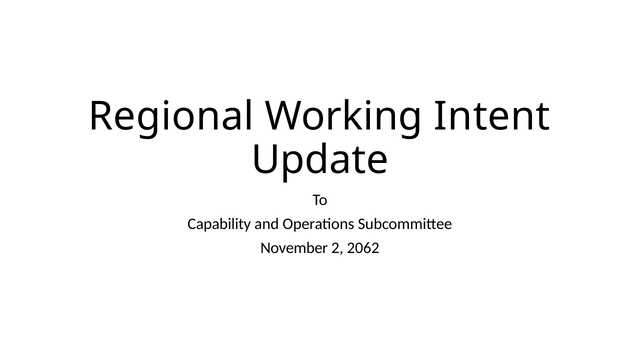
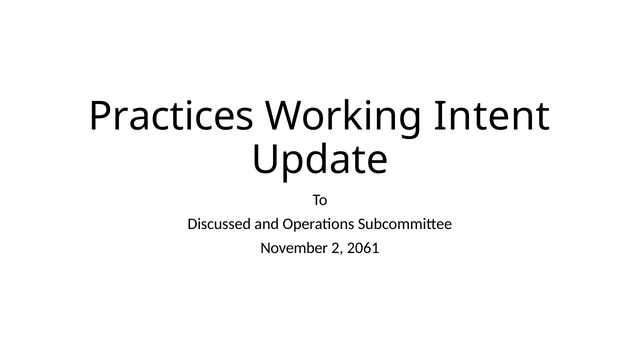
Regional: Regional -> Practices (171, 117)
Capability: Capability -> Discussed (219, 224)
2062: 2062 -> 2061 (363, 248)
